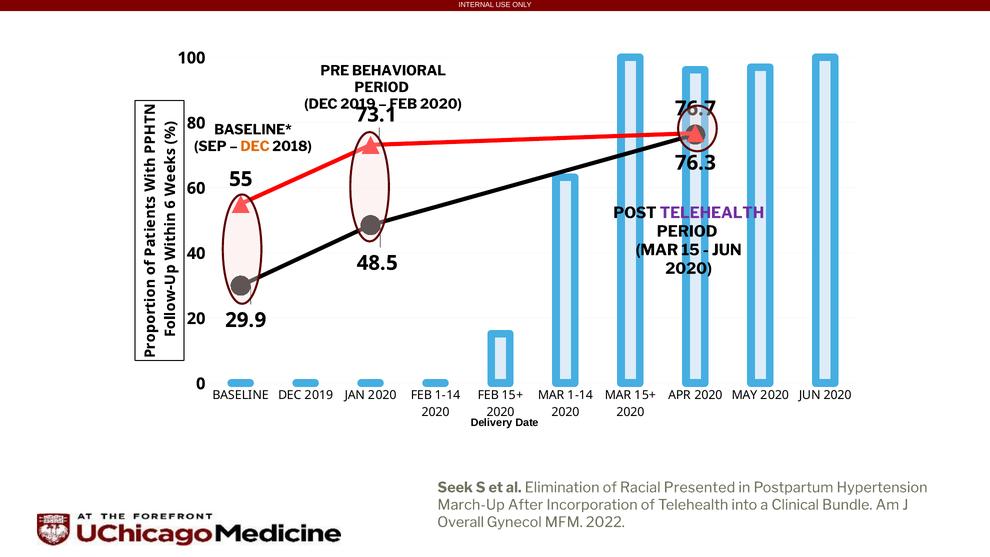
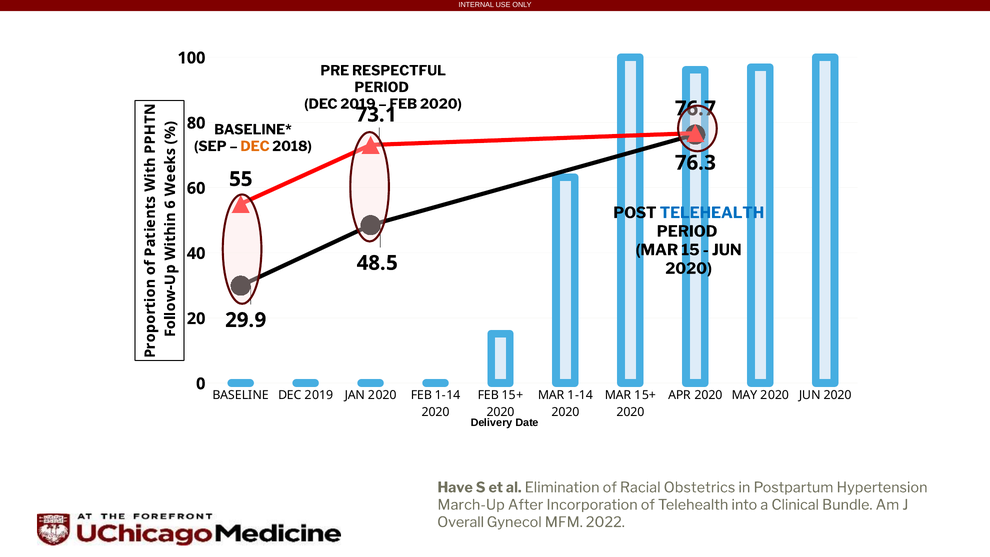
BEHAVIORAL: BEHAVIORAL -> RESPECTFUL (399, 71)
TELEHEALTH colour: purple -> blue (712, 213)
Seek: Seek -> Have (455, 487)
Presented: Presented -> Obstetrics (699, 487)
